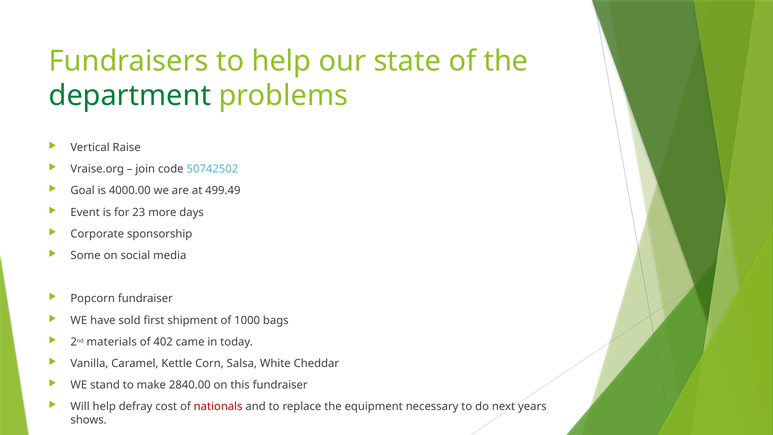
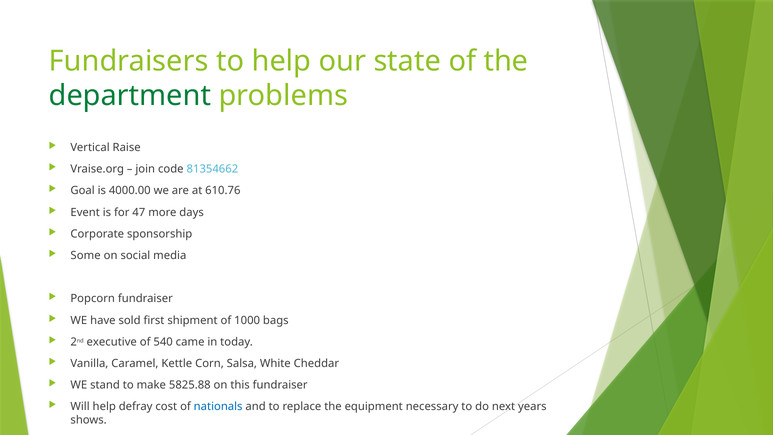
50742502: 50742502 -> 81354662 (212, 169)
499.49: 499.49 -> 610.76 (223, 191)
23: 23 -> 47 (139, 212)
materials: materials -> executive (112, 342)
402: 402 -> 540 (163, 342)
2840.00: 2840.00 -> 5825.88 (190, 385)
nationals colour: red -> blue (218, 407)
